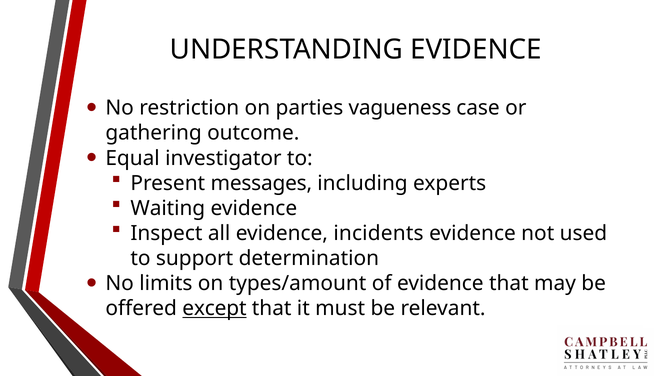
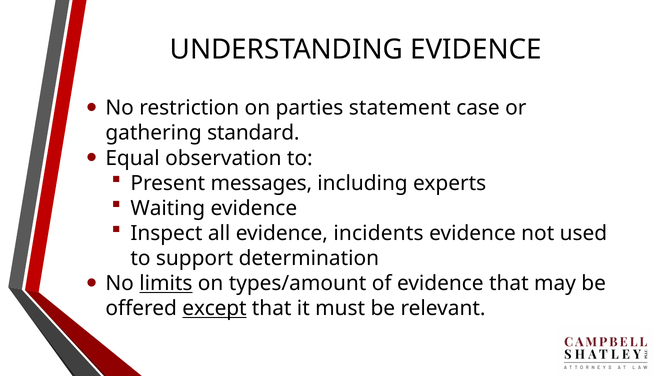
vagueness: vagueness -> statement (400, 108)
outcome: outcome -> standard (253, 133)
investigator: investigator -> observation (223, 158)
limits underline: none -> present (166, 283)
